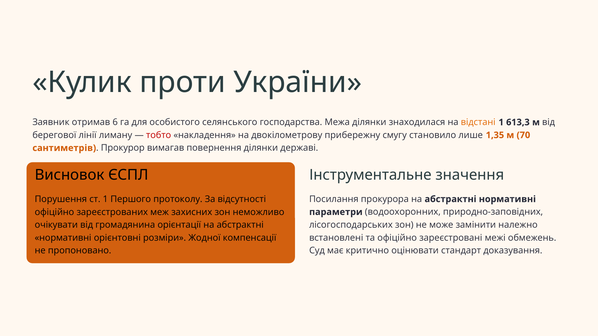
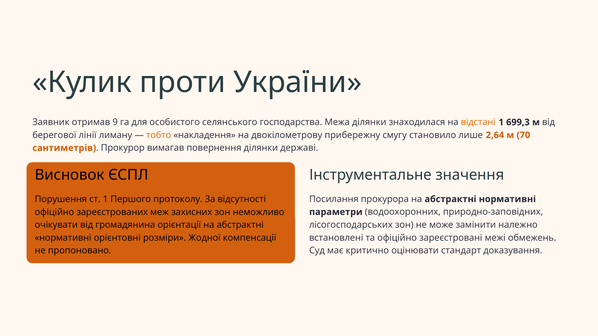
6: 6 -> 9 (115, 122)
613,3: 613,3 -> 699,3 (518, 122)
тобто colour: red -> orange (159, 135)
1,35: 1,35 -> 2,64 (495, 135)
